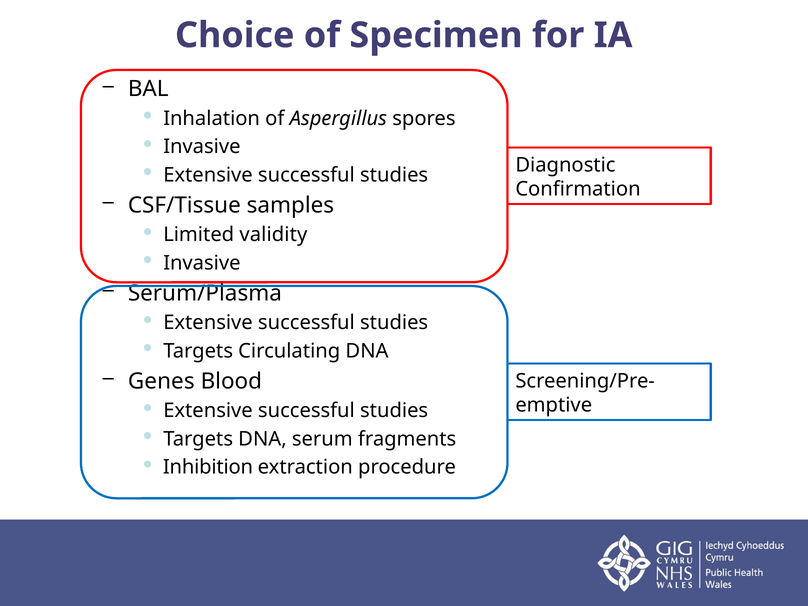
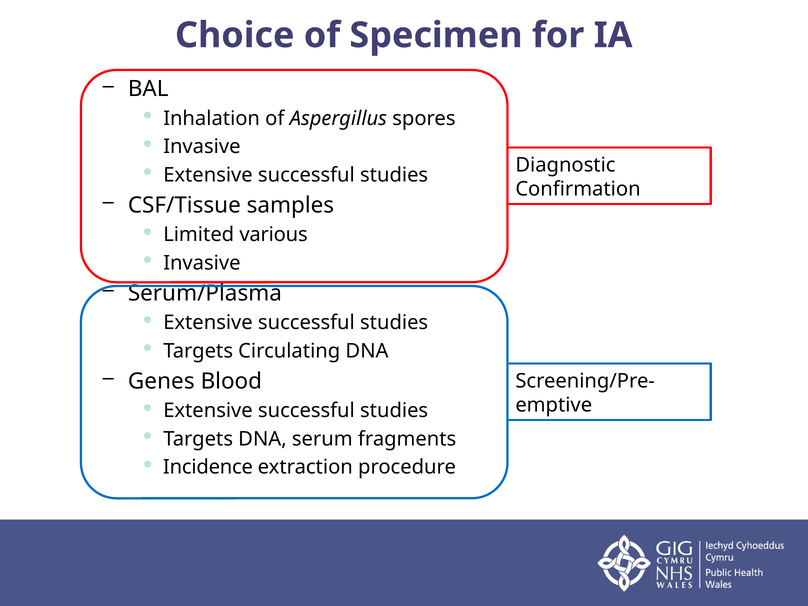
validity: validity -> various (274, 235)
Inhibition: Inhibition -> Incidence (208, 467)
